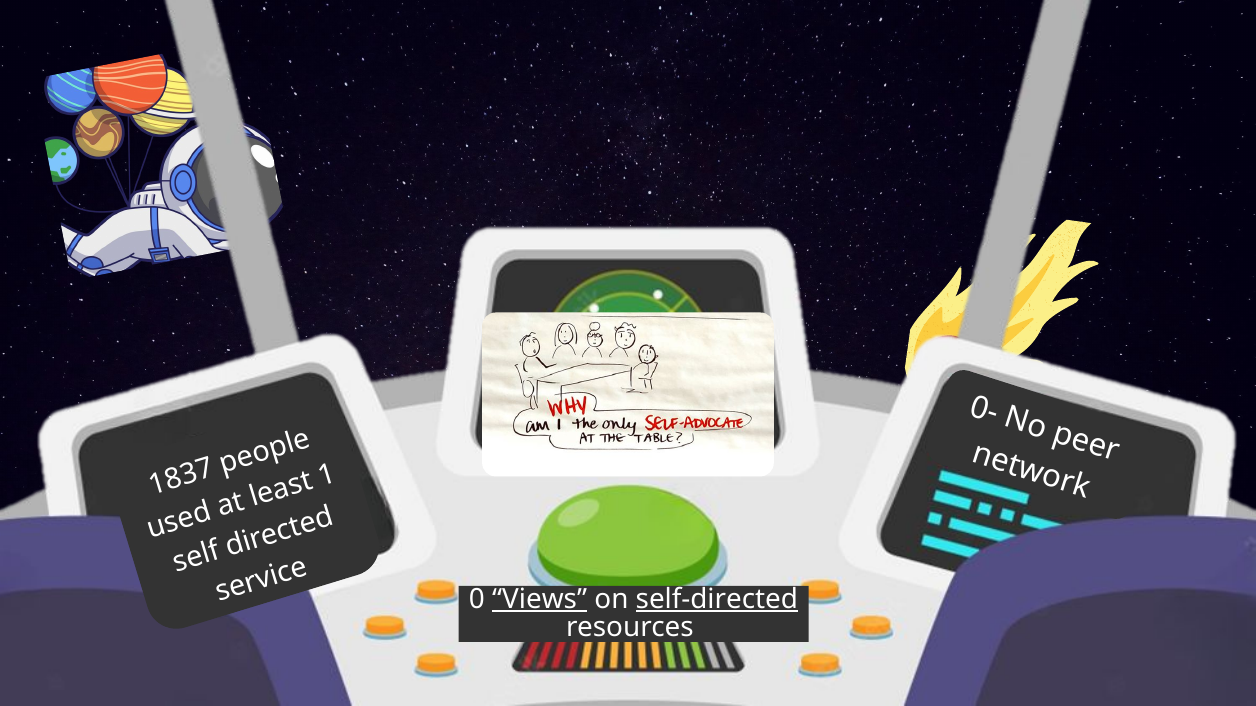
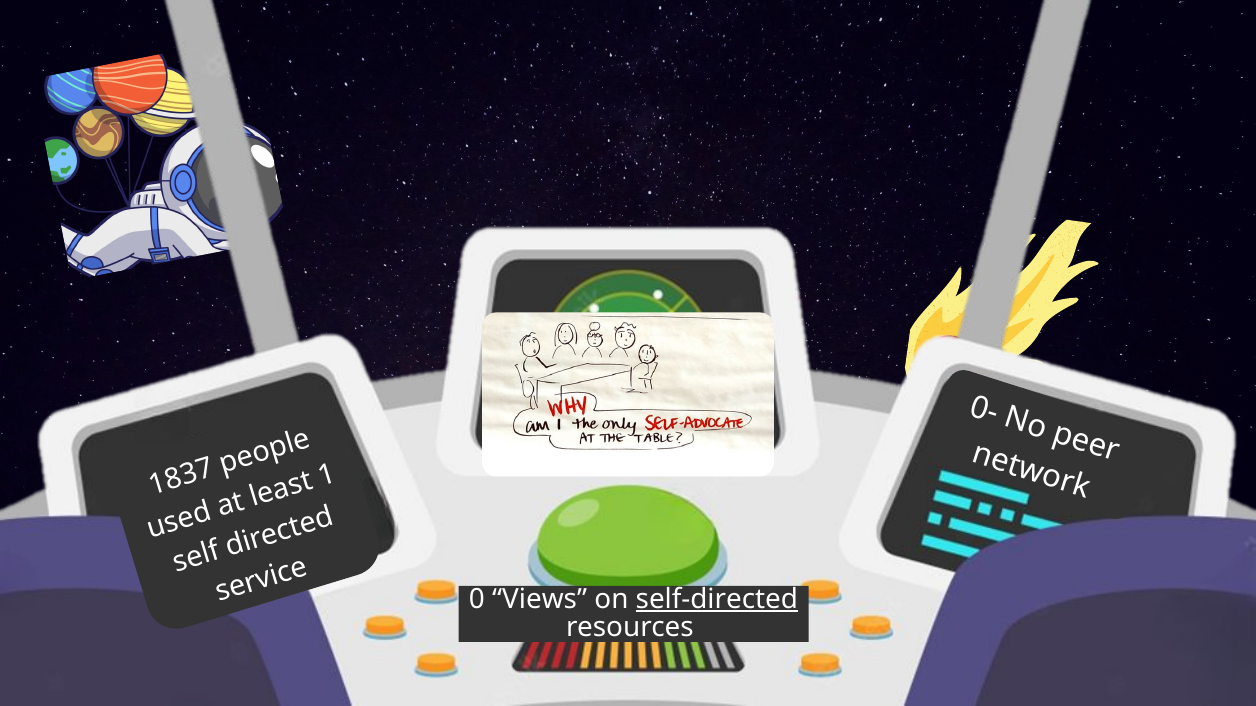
Views underline: present -> none (540, 600)
